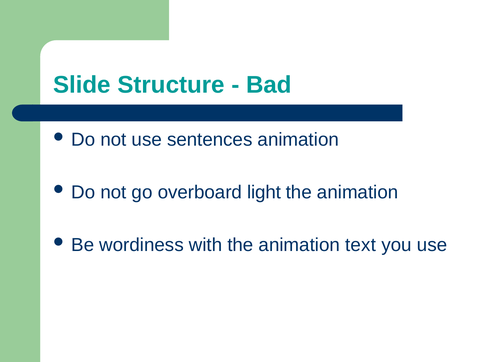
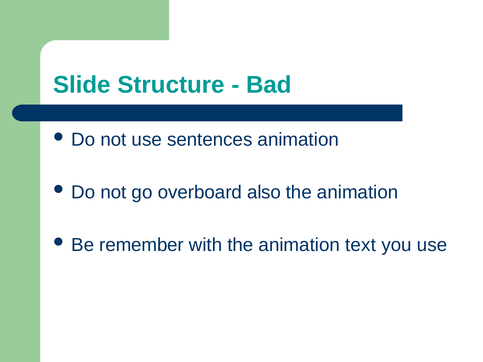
light: light -> also (264, 192)
wordiness: wordiness -> remember (142, 245)
